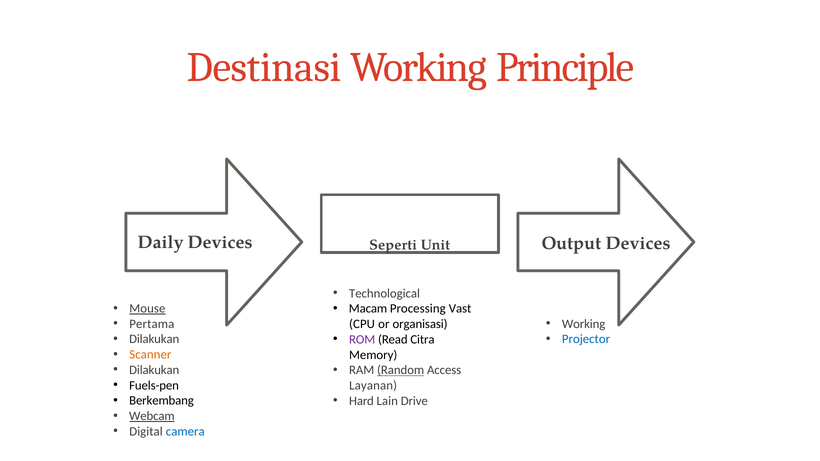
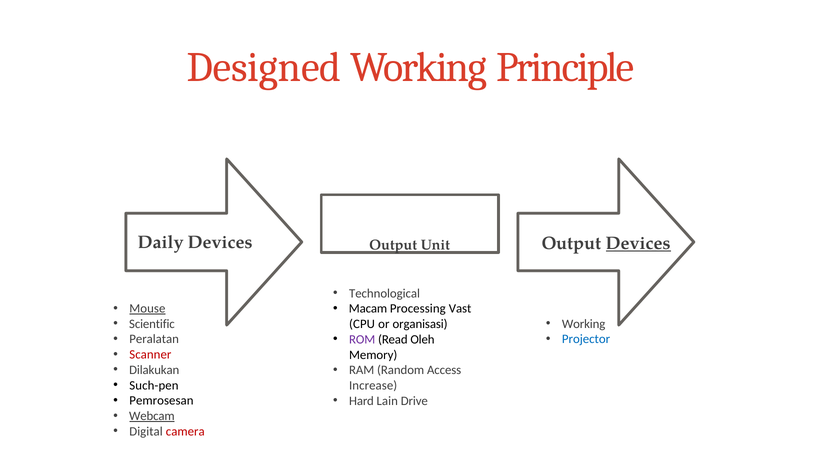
Destinasi: Destinasi -> Designed (264, 67)
Devices underline: none -> present (638, 243)
Seperti: Seperti -> Output (393, 245)
Pertama: Pertama -> Scientific (152, 324)
Dilakukan: Dilakukan -> Peralatan (154, 339)
Citra: Citra -> Oleh (422, 340)
Scanner colour: orange -> red (150, 355)
Random underline: present -> none (401, 370)
Fuels-pen: Fuels-pen -> Such-pen (154, 386)
Layanan: Layanan -> Increase (373, 386)
Berkembang: Berkembang -> Pemrosesan (161, 401)
camera colour: blue -> red (185, 432)
